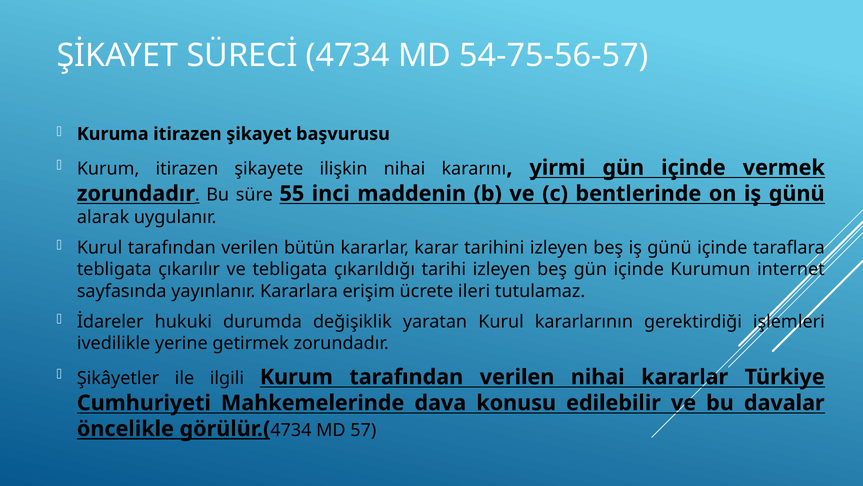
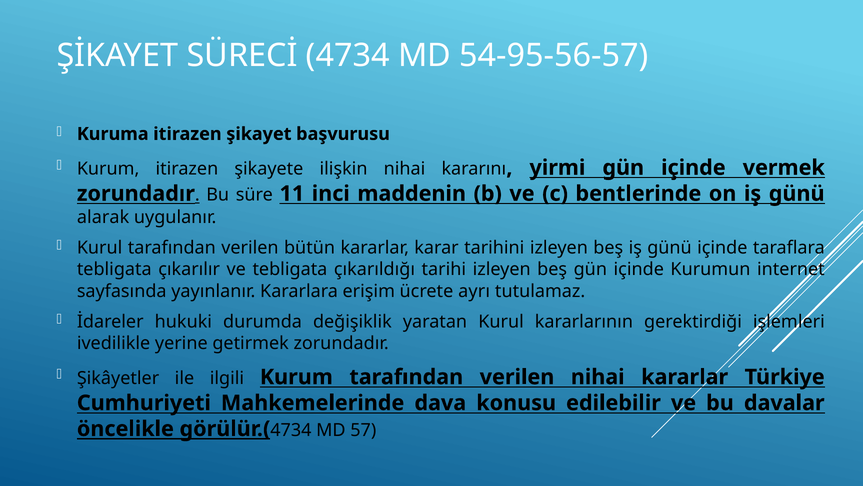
54-75-56-57: 54-75-56-57 -> 54-95-56-57 (554, 56)
55: 55 -> 11 (292, 193)
ileri: ileri -> ayrı (474, 291)
